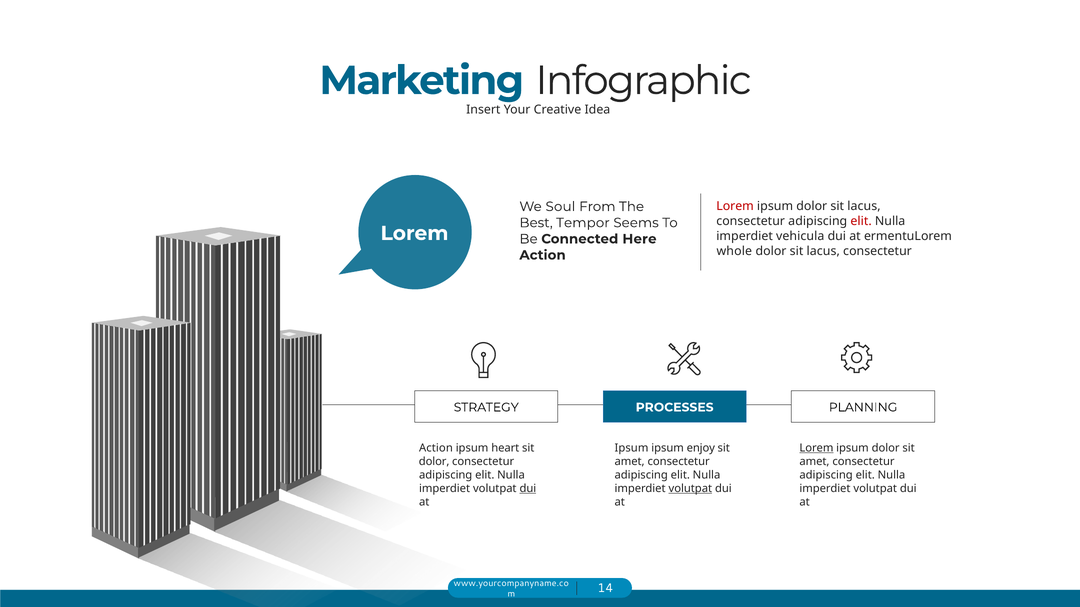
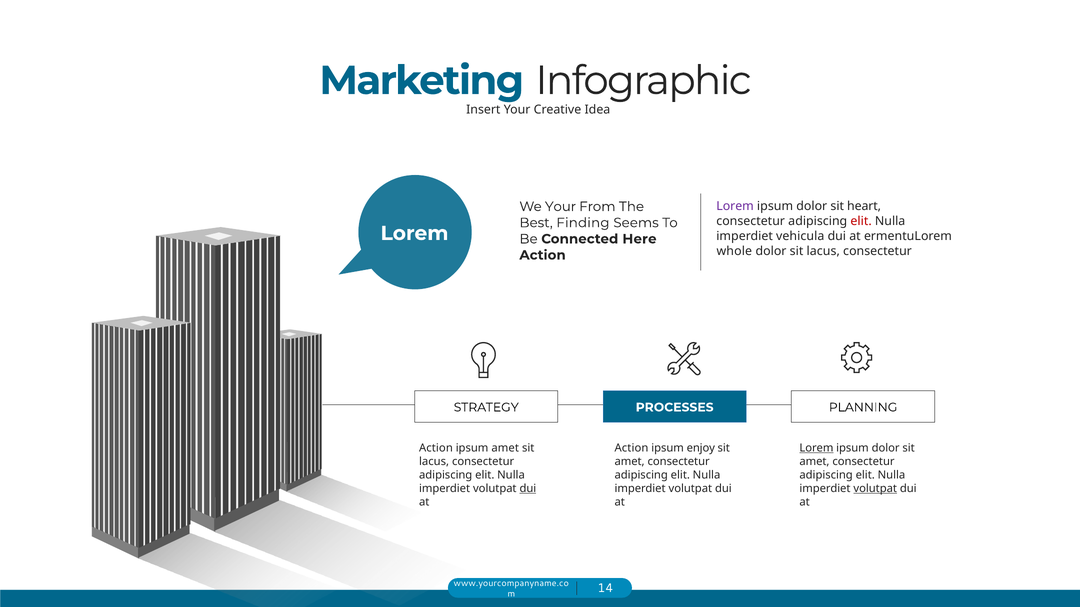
Lorem colour: red -> purple (735, 207)
ipsum dolor sit lacus: lacus -> heart (864, 207)
We Soul: Soul -> Your (561, 207)
Tempor: Tempor -> Finding (583, 223)
ipsum heart: heart -> amet (505, 448)
Ipsum: Ipsum -> Action (631, 448)
dolor: dolor -> lacus (434, 462)
volutpat underline: present -> none (690, 489)
volutpat underline: none -> present (875, 489)
